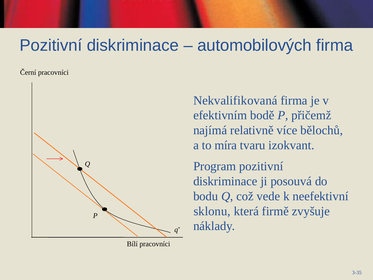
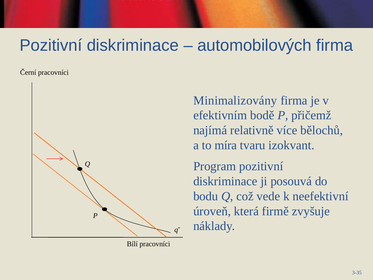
Nekvalifikovaná: Nekvalifikovaná -> Minimalizovány (235, 100)
sklonu: sklonu -> úroveň (212, 211)
